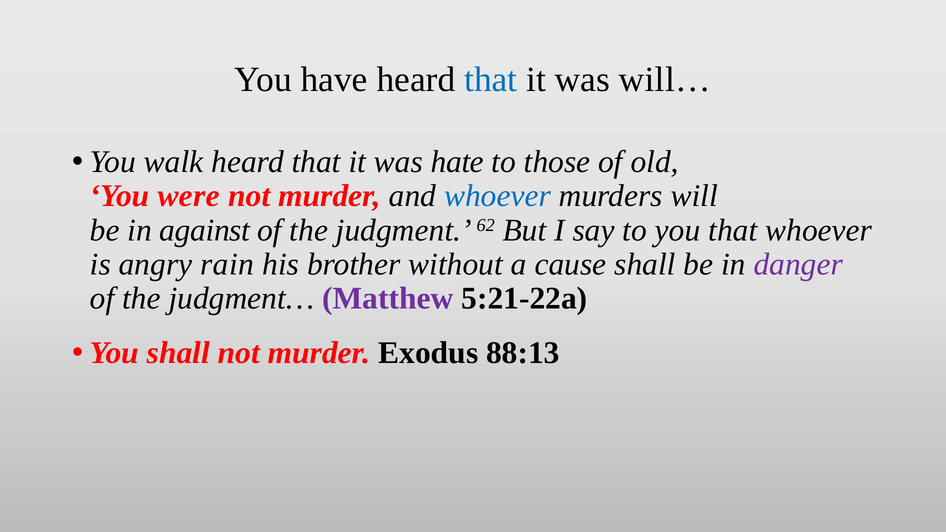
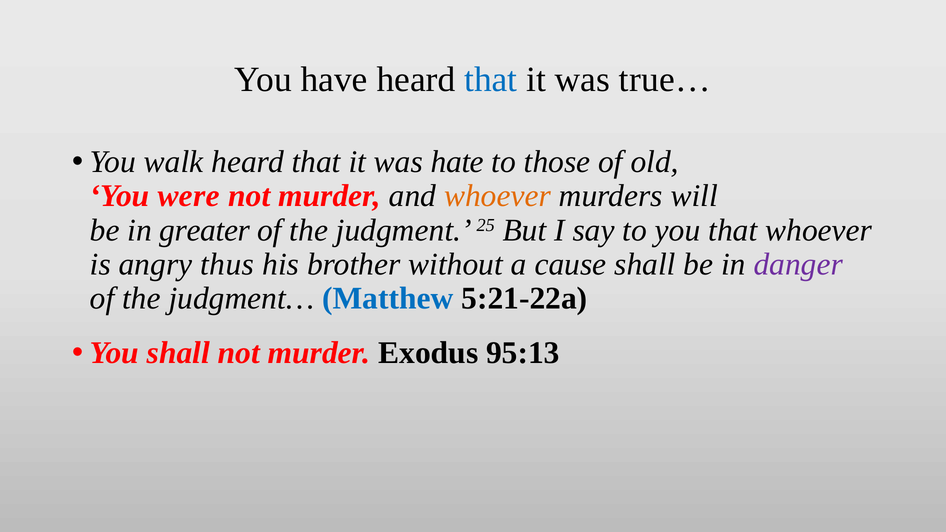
will…: will… -> true… (665, 79)
whoever colour: blue -> orange (497, 196)
against: against -> greater (205, 230)
62: 62 -> 25 (486, 225)
rain: rain -> thus (227, 264)
Matthew colour: purple -> blue (388, 298)
88:13: 88:13 -> 95:13 (523, 353)
